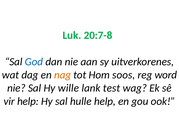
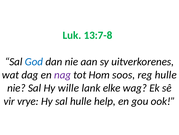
20:7-8: 20:7-8 -> 13:7-8 (98, 35)
nag colour: orange -> purple (63, 74)
reg word: word -> hulle (166, 74)
test: test -> elke (112, 88)
vir help: help -> vrye (28, 101)
